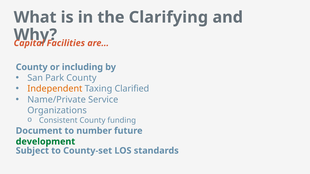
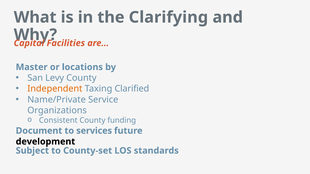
County: County -> Master (32, 67)
including: including -> locations (82, 67)
Park: Park -> Levy (55, 78)
number: number -> services (94, 131)
development colour: green -> black (45, 142)
